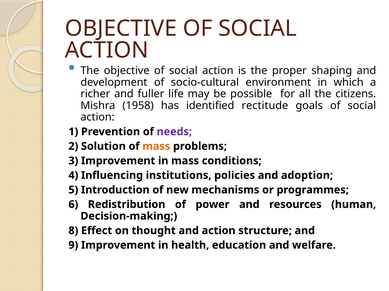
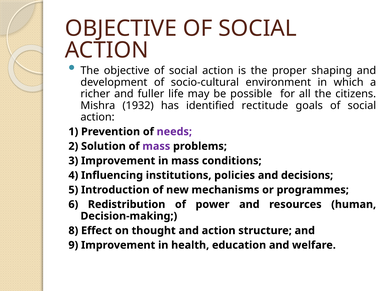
1958: 1958 -> 1932 (138, 106)
mass colour: orange -> purple (156, 147)
adoption: adoption -> decisions (307, 176)
